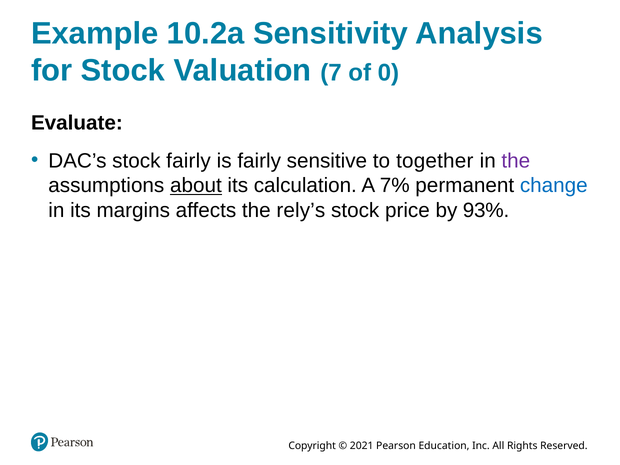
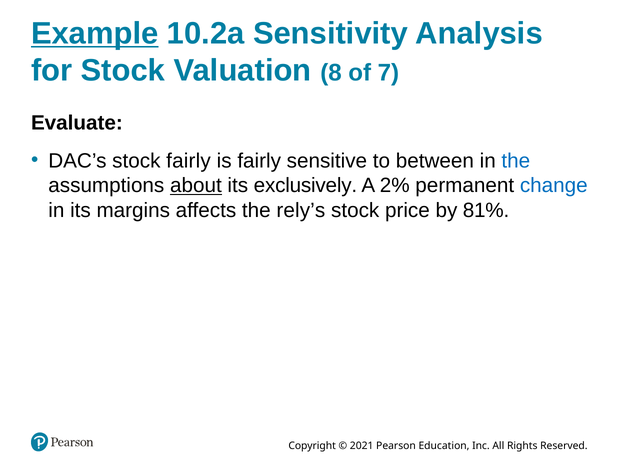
Example underline: none -> present (95, 33)
7: 7 -> 8 (331, 73)
0: 0 -> 7 (388, 73)
together: together -> between (435, 161)
the colour: purple -> blue (516, 161)
calculation: calculation -> exclusively (305, 186)
7%: 7% -> 2% (395, 186)
93%: 93% -> 81% (486, 210)
